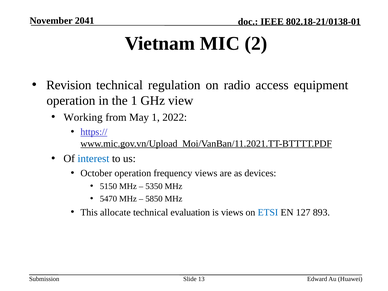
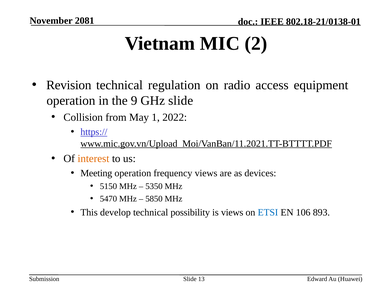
2041: 2041 -> 2081 (85, 21)
the 1: 1 -> 9 (134, 101)
GHz view: view -> slide (181, 101)
Working: Working -> Collision (83, 117)
interest colour: blue -> orange (93, 159)
October: October -> Meeting (96, 173)
allocate: allocate -> develop (115, 212)
evaluation: evaluation -> possibility (190, 212)
127: 127 -> 106 (303, 212)
